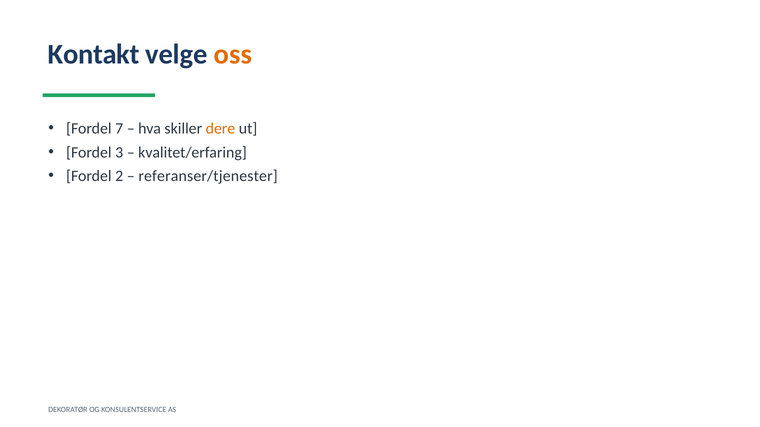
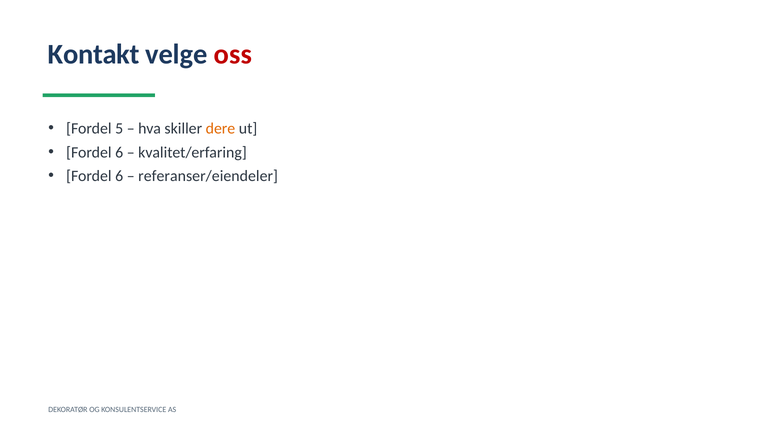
oss colour: orange -> red (233, 54)
7: 7 -> 5 (119, 129)
3: 3 -> 6 (119, 152)
2: 2 -> 6 (119, 176)
referanser/tjenester: referanser/tjenester -> referanser/eiendeler (208, 176)
